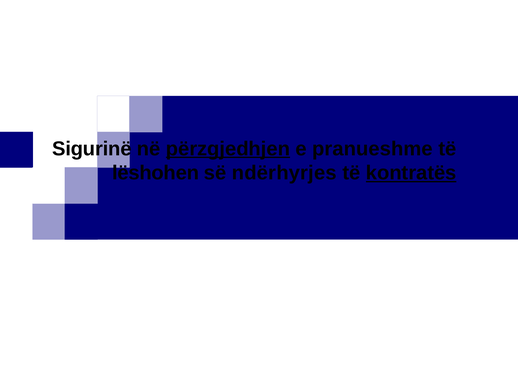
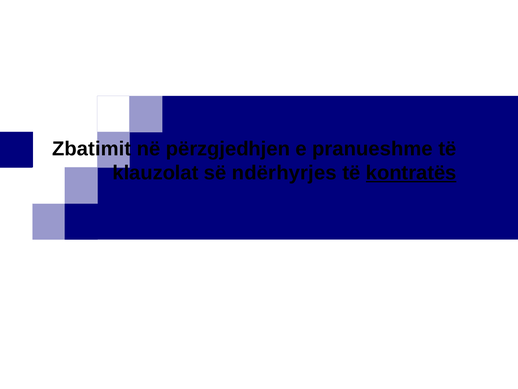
Sigurinë: Sigurinë -> Zbatimit (92, 149)
përzgjedhjen underline: present -> none (228, 149)
lëshohen: lëshohen -> klauzolat (155, 173)
